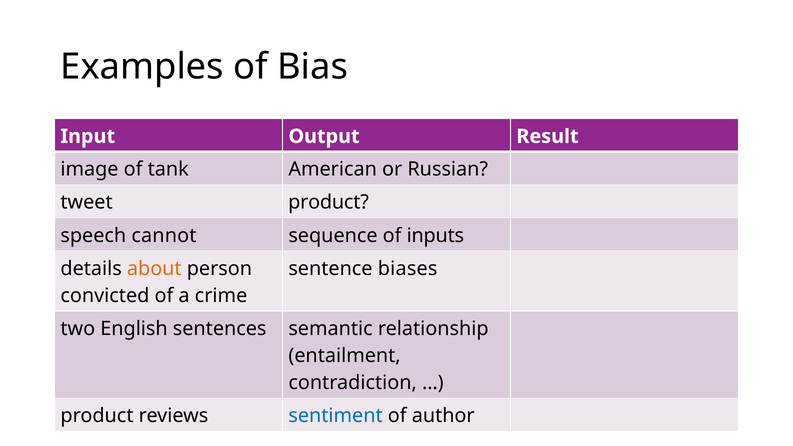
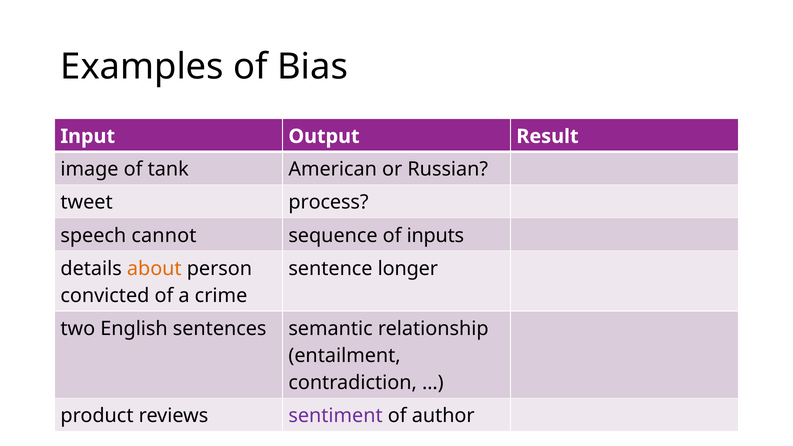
tweet product: product -> process (328, 202)
biases: biases -> longer (408, 269)
sentiment colour: blue -> purple (336, 416)
